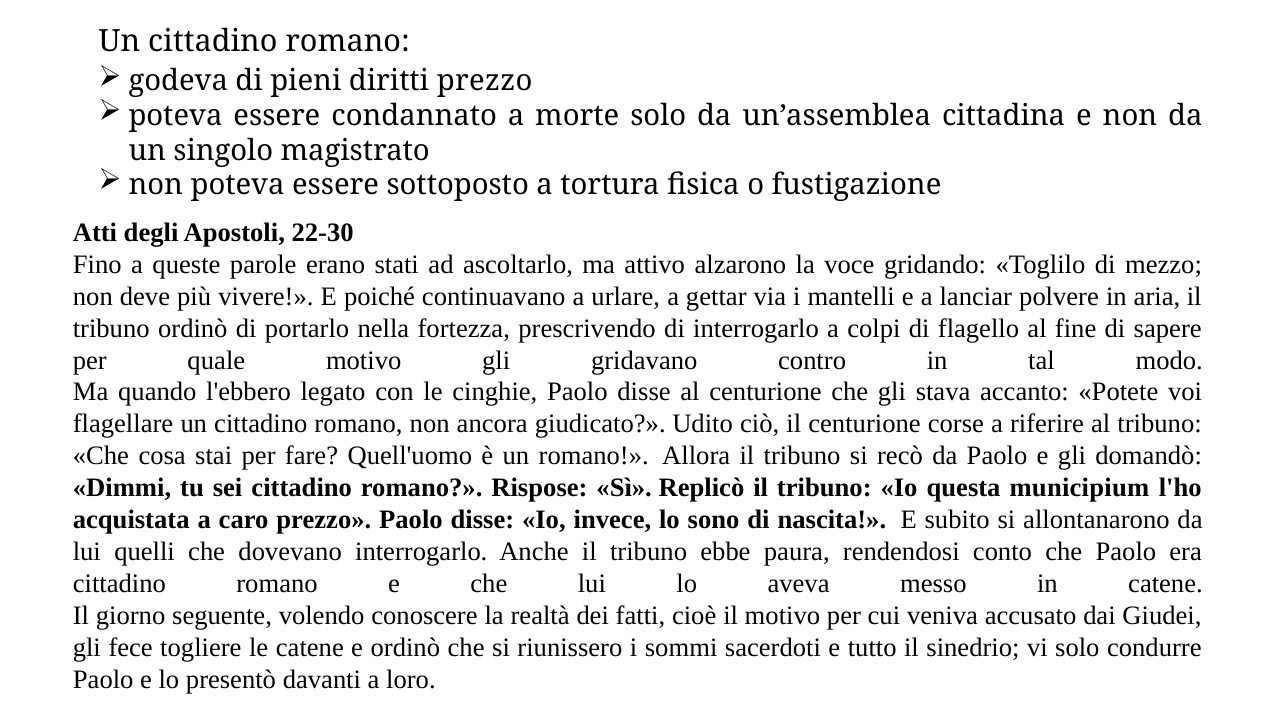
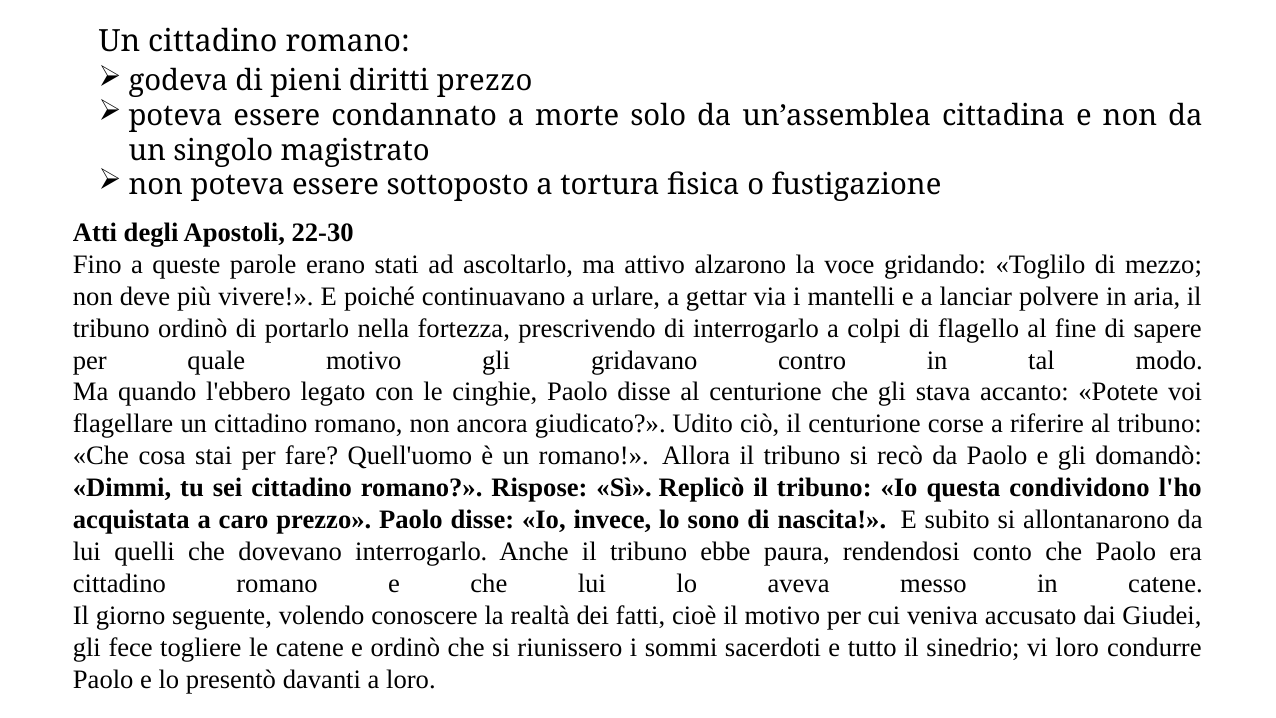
municipium: municipium -> condividono (1079, 488)
vi solo: solo -> loro (1077, 647)
